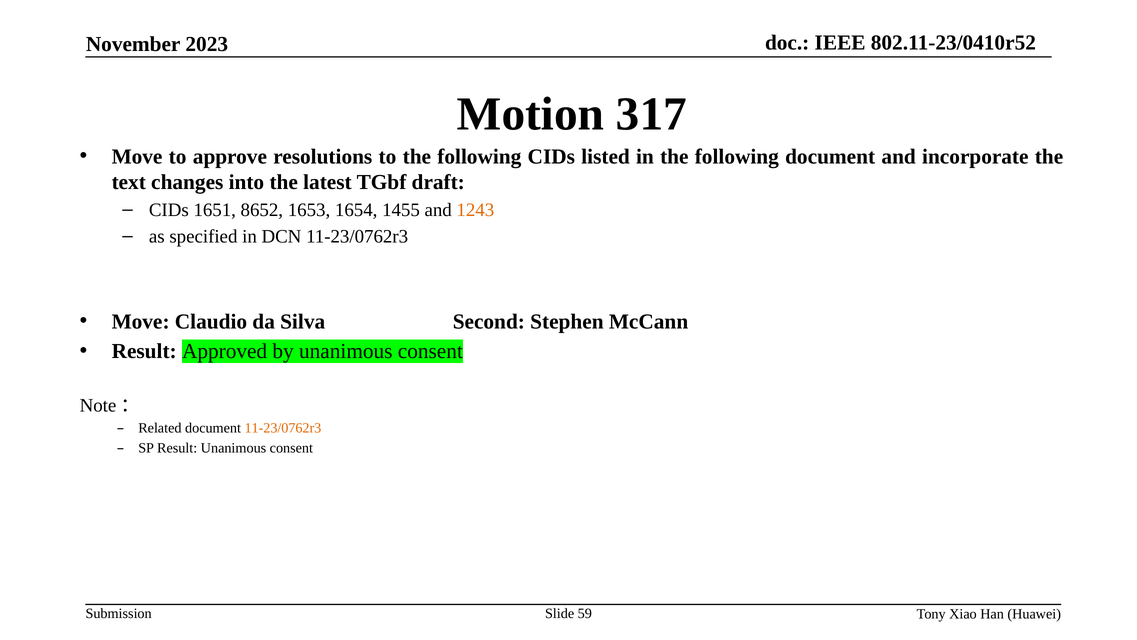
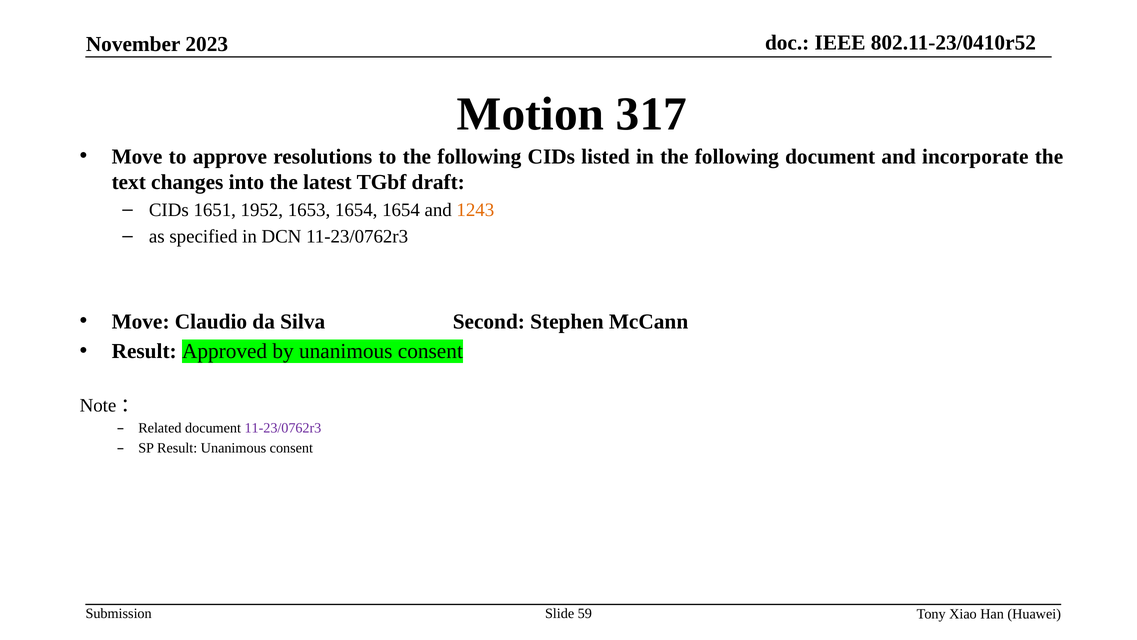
8652: 8652 -> 1952 (262, 210)
1654 1455: 1455 -> 1654 (401, 210)
11-23/0762r3 colour: orange -> purple (283, 428)
